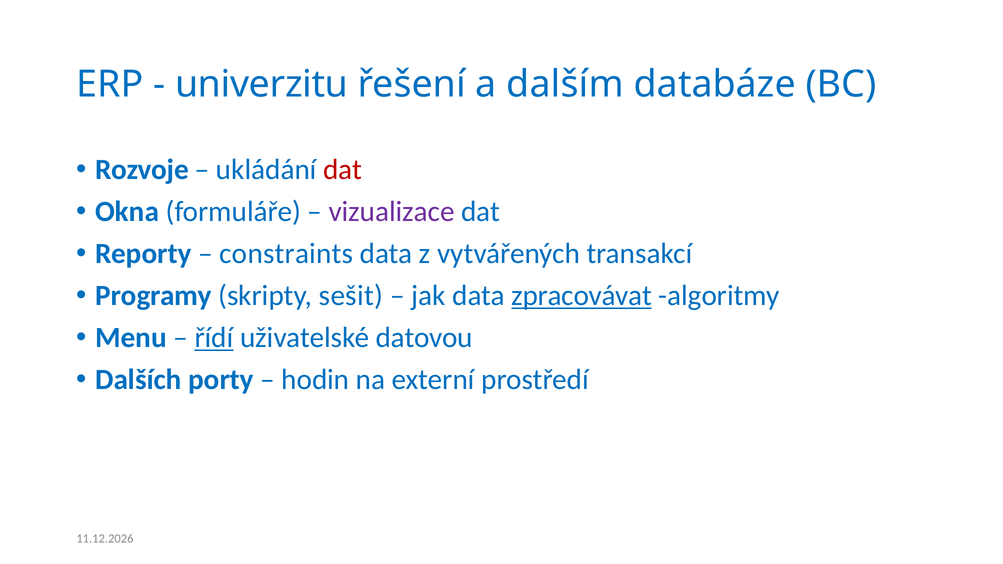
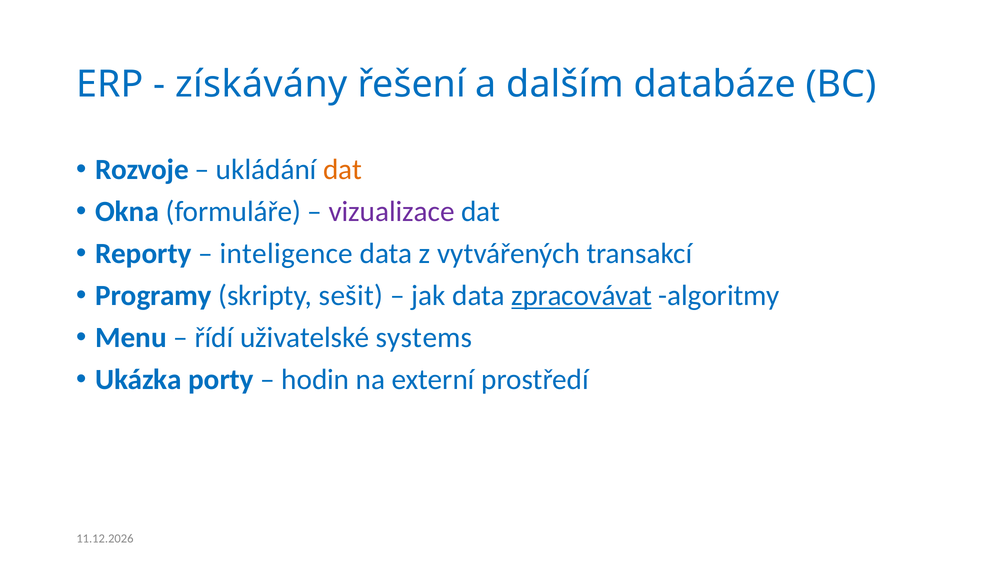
univerzitu: univerzitu -> získávány (261, 84)
dat colour: red -> orange (343, 170)
constraints: constraints -> inteligence (286, 254)
řídí underline: present -> none (214, 338)
datovou: datovou -> systems (424, 338)
Dalších: Dalších -> Ukázka (138, 380)
